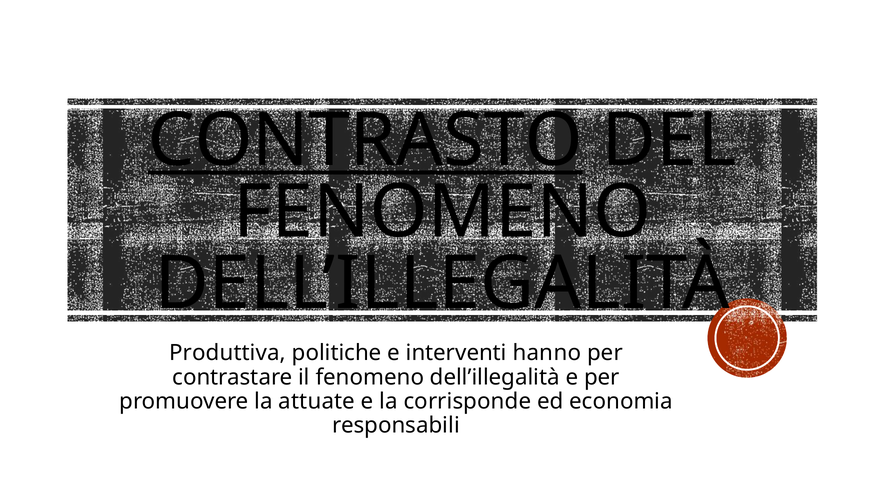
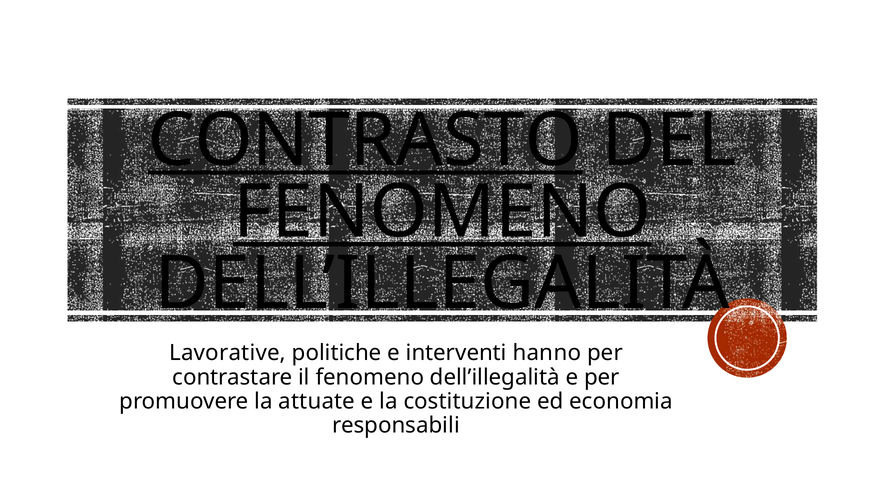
FENOMENO underline: none -> present (442, 212)
Produttiva: Produttiva -> Lavorative (228, 353)
corrisponde: corrisponde -> costituzione (467, 401)
